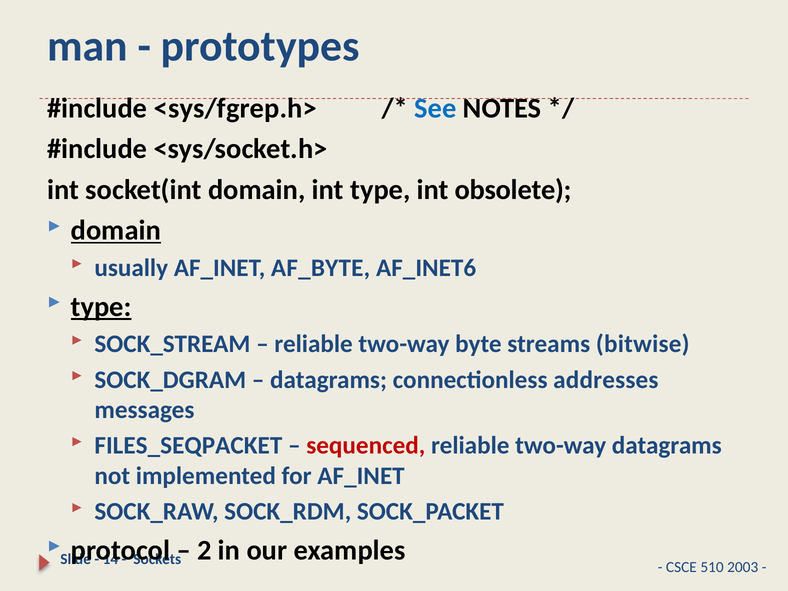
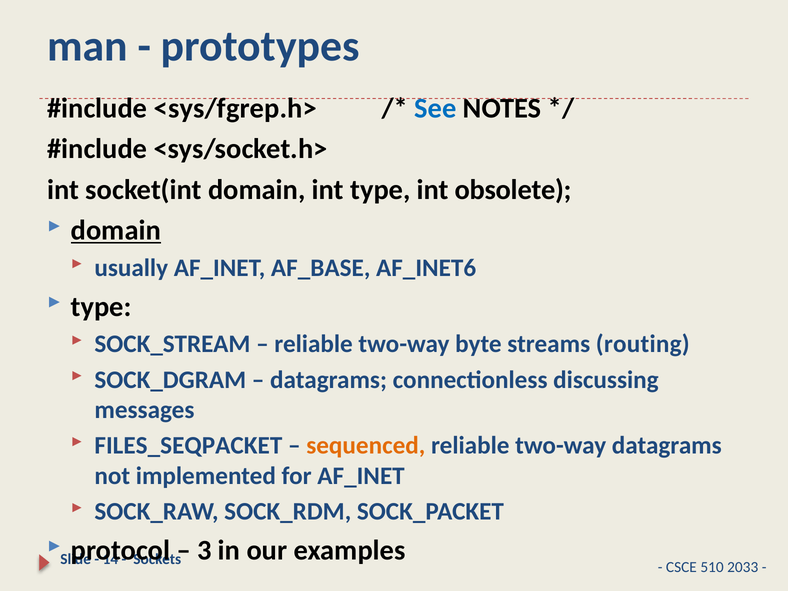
AF_BYTE: AF_BYTE -> AF_BASE (321, 268)
type underline: present -> none (101, 307)
bitwise: bitwise -> routing (643, 344)
addresses: addresses -> discussing (606, 380)
sequenced colour: red -> orange (366, 446)
2: 2 -> 3 (204, 550)
2003: 2003 -> 2033 (743, 567)
